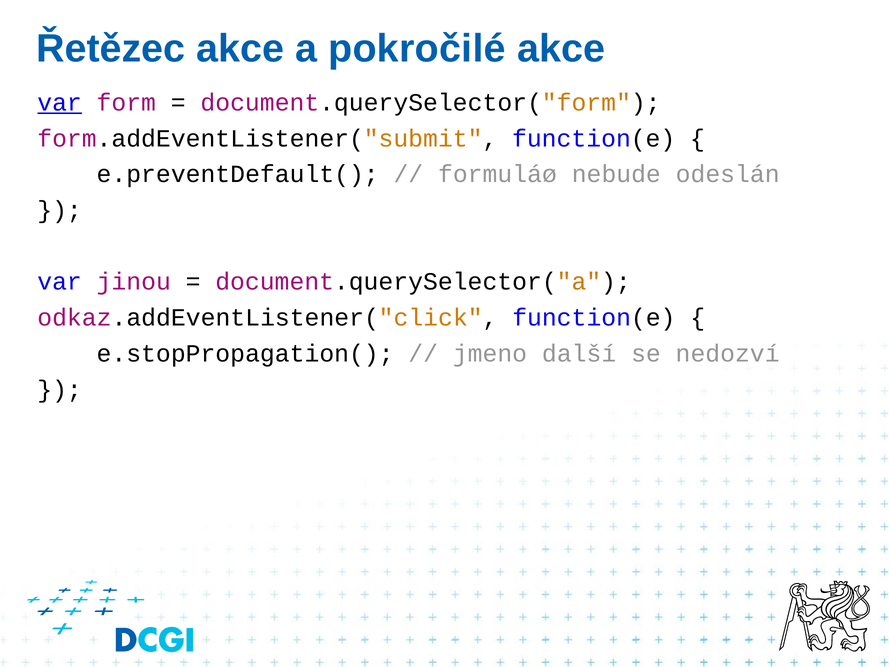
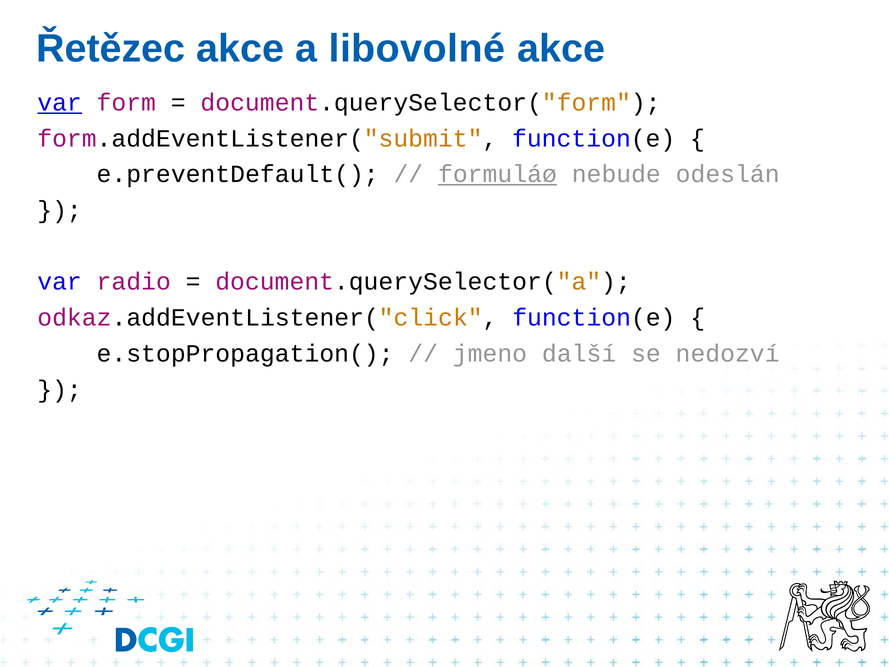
pokročilé: pokročilé -> libovolné (417, 49)
formuláø underline: none -> present (497, 174)
jinou: jinou -> radio (134, 282)
